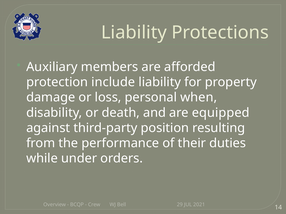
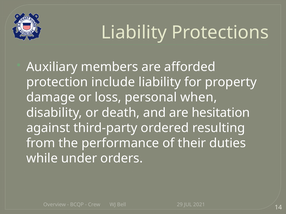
equipped: equipped -> hesitation (221, 113)
position: position -> ordered (165, 128)
